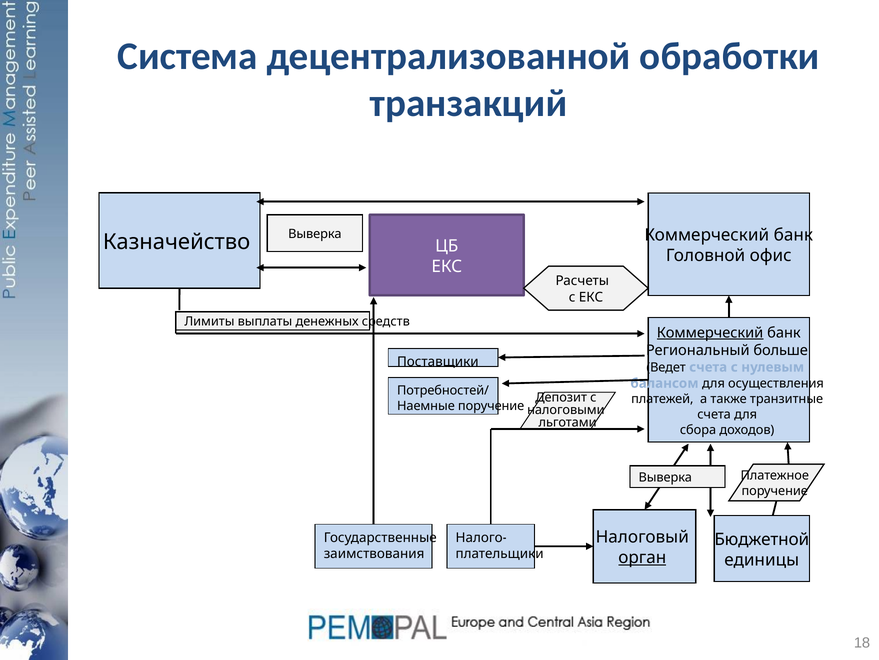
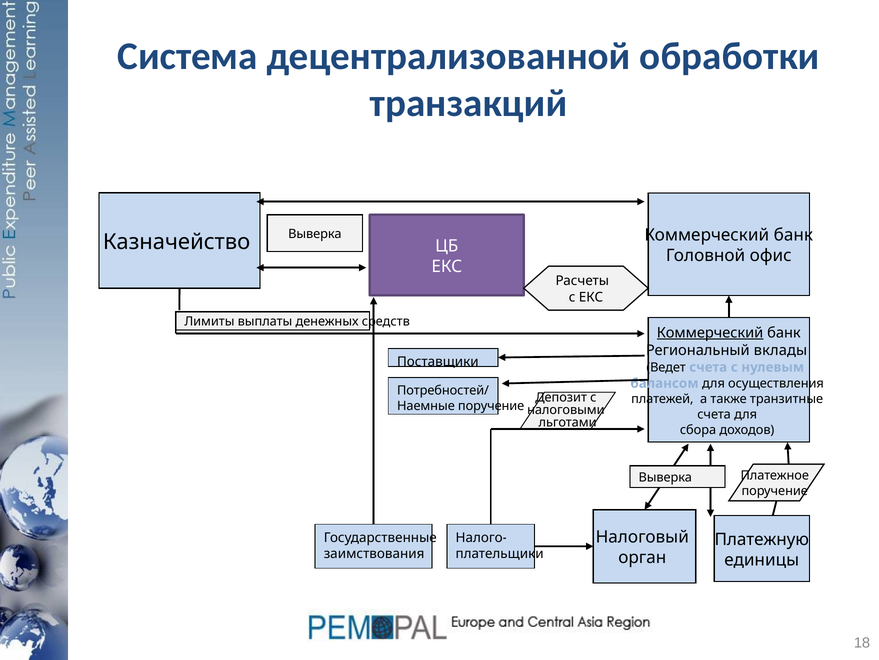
больше: больше -> вклады (780, 350)
Бюджетной: Бюджетной -> Платежную (762, 539)
орган underline: present -> none (642, 557)
